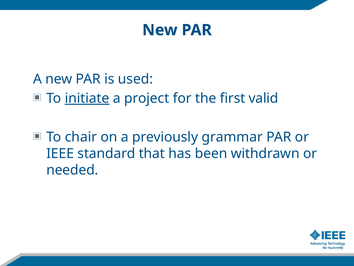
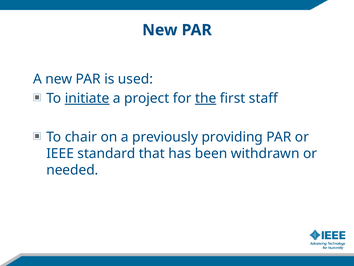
the underline: none -> present (206, 98)
valid: valid -> staff (263, 98)
grammar: grammar -> providing (232, 137)
